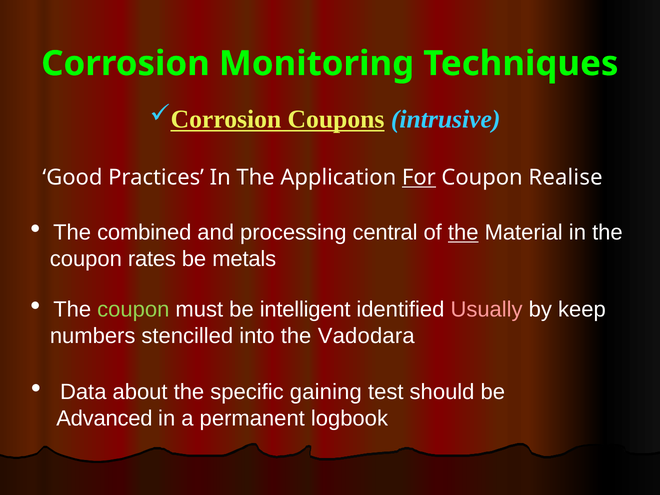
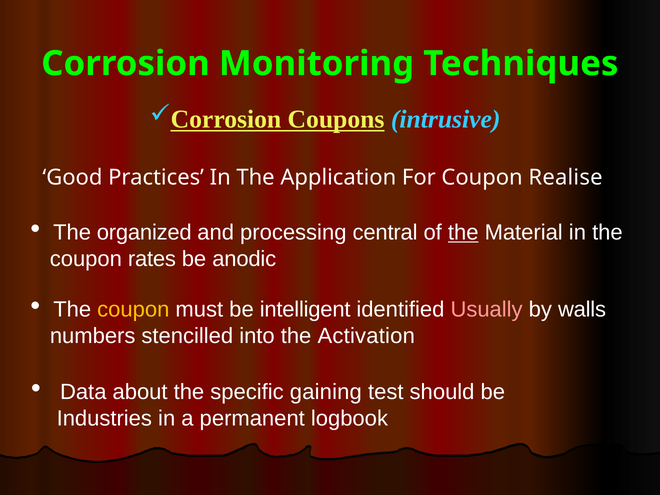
For underline: present -> none (419, 178)
combined: combined -> organized (144, 233)
metals: metals -> anodic (244, 259)
coupon colour: light green -> yellow (133, 310)
keep: keep -> walls (582, 310)
Vadodara: Vadodara -> Activation (366, 336)
Advanced: Advanced -> Industries (104, 418)
